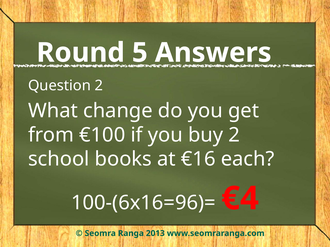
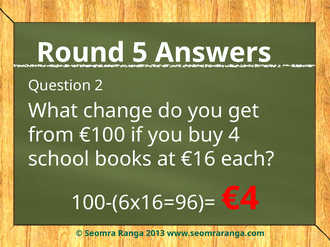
buy 2: 2 -> 4 (234, 135)
